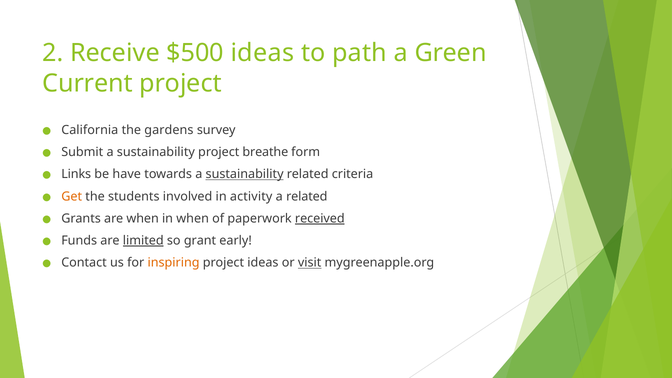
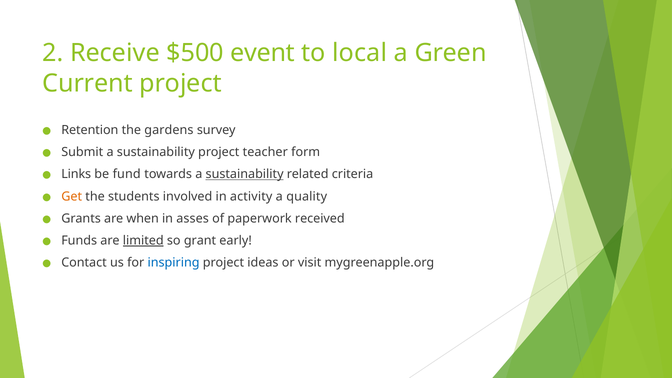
$500 ideas: ideas -> event (263, 53)
path: path -> local (360, 53)
California: California -> Retention (90, 130)
breathe: breathe -> teacher (265, 152)
have: have -> fund (127, 174)
a related: related -> quality (307, 196)
in when: when -> asses (193, 219)
received underline: present -> none (320, 219)
inspiring colour: orange -> blue (174, 263)
visit underline: present -> none (310, 263)
